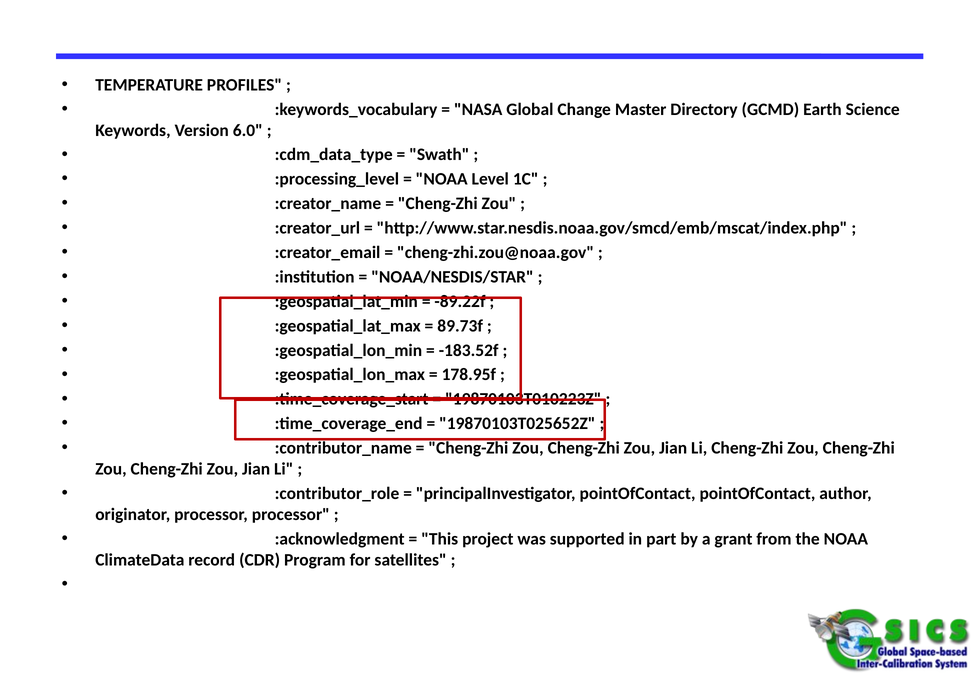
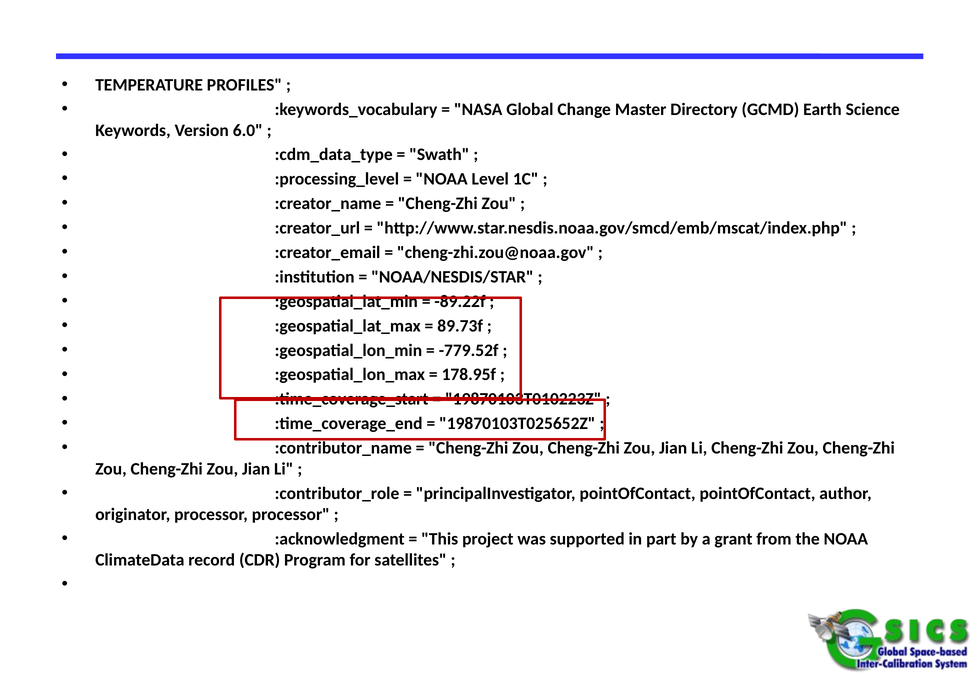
-183.52f: -183.52f -> -779.52f (469, 350)
